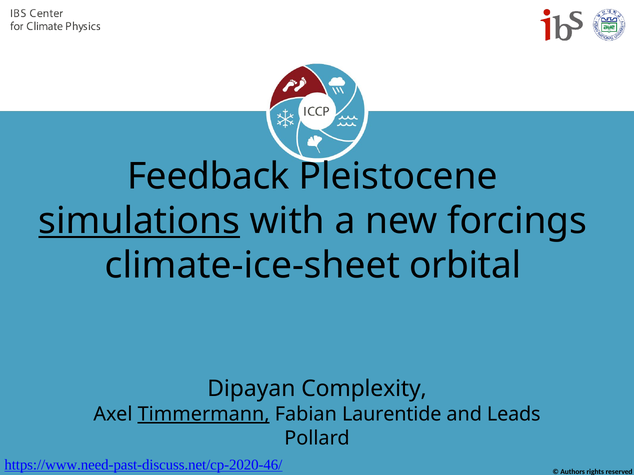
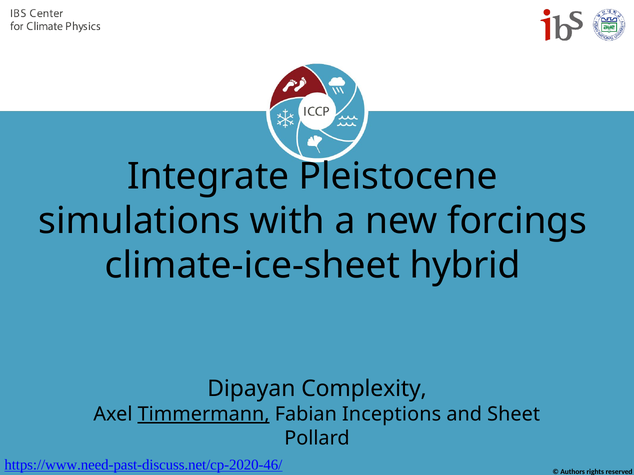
Feedback: Feedback -> Integrate (208, 177)
simulations underline: present -> none (139, 221)
orbital: orbital -> hybrid (465, 266)
Laurentide: Laurentide -> Inceptions (392, 415)
Leads: Leads -> Sheet (514, 415)
